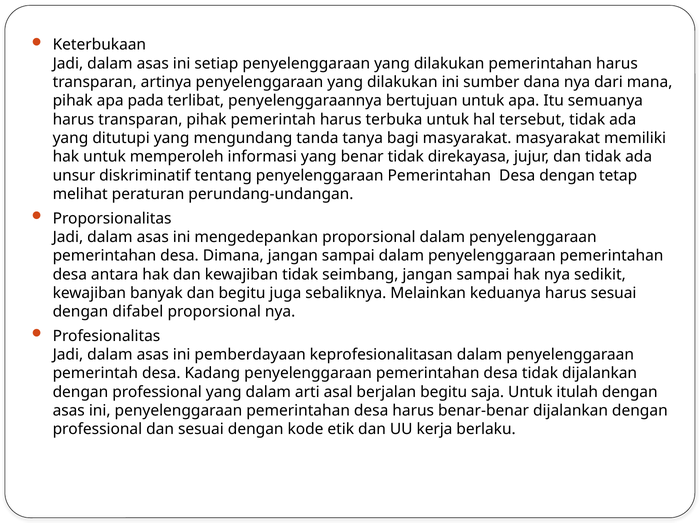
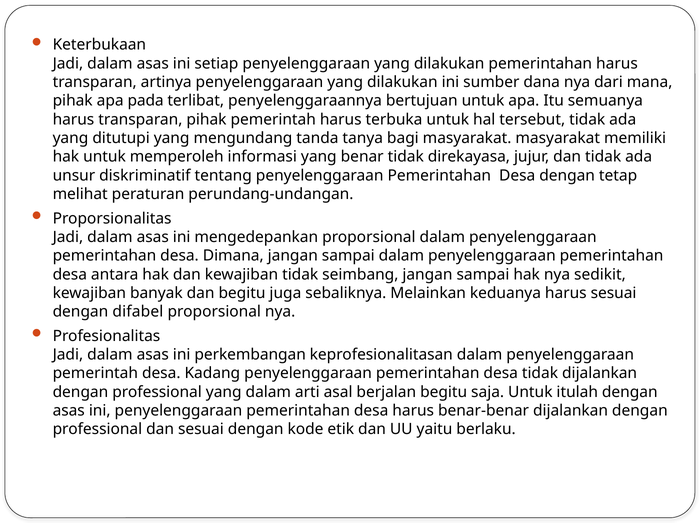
pemberdayaan: pemberdayaan -> perkembangan (250, 355)
kerja: kerja -> yaitu (434, 429)
